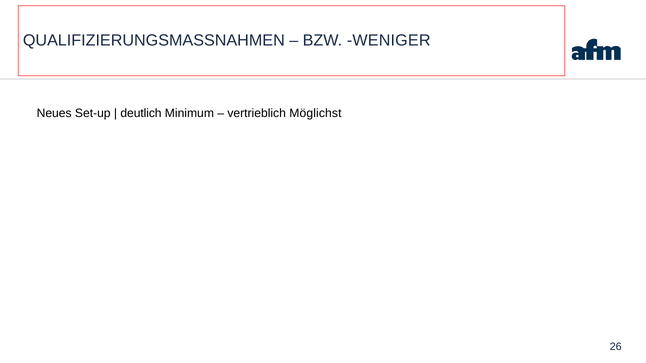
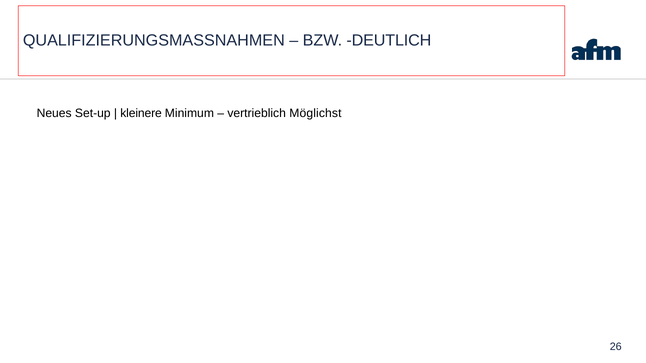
WENIGER: WENIGER -> DEUTLICH (389, 41)
deutlich: deutlich -> kleinere (141, 114)
